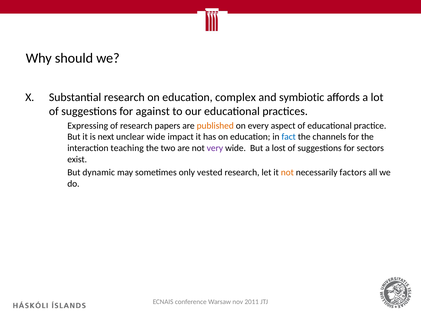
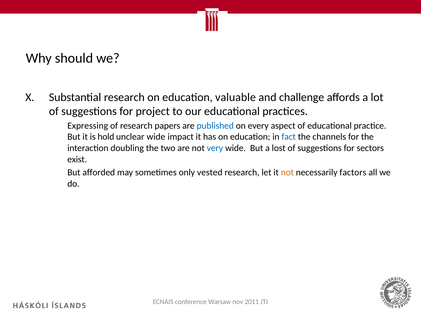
complex: complex -> valuable (236, 97)
symbiotic: symbiotic -> challenge (302, 97)
against: against -> project (153, 111)
published colour: orange -> blue (215, 126)
next: next -> hold (106, 137)
teaching: teaching -> doubling (127, 148)
very colour: purple -> blue (215, 148)
dynamic: dynamic -> afforded (99, 172)
